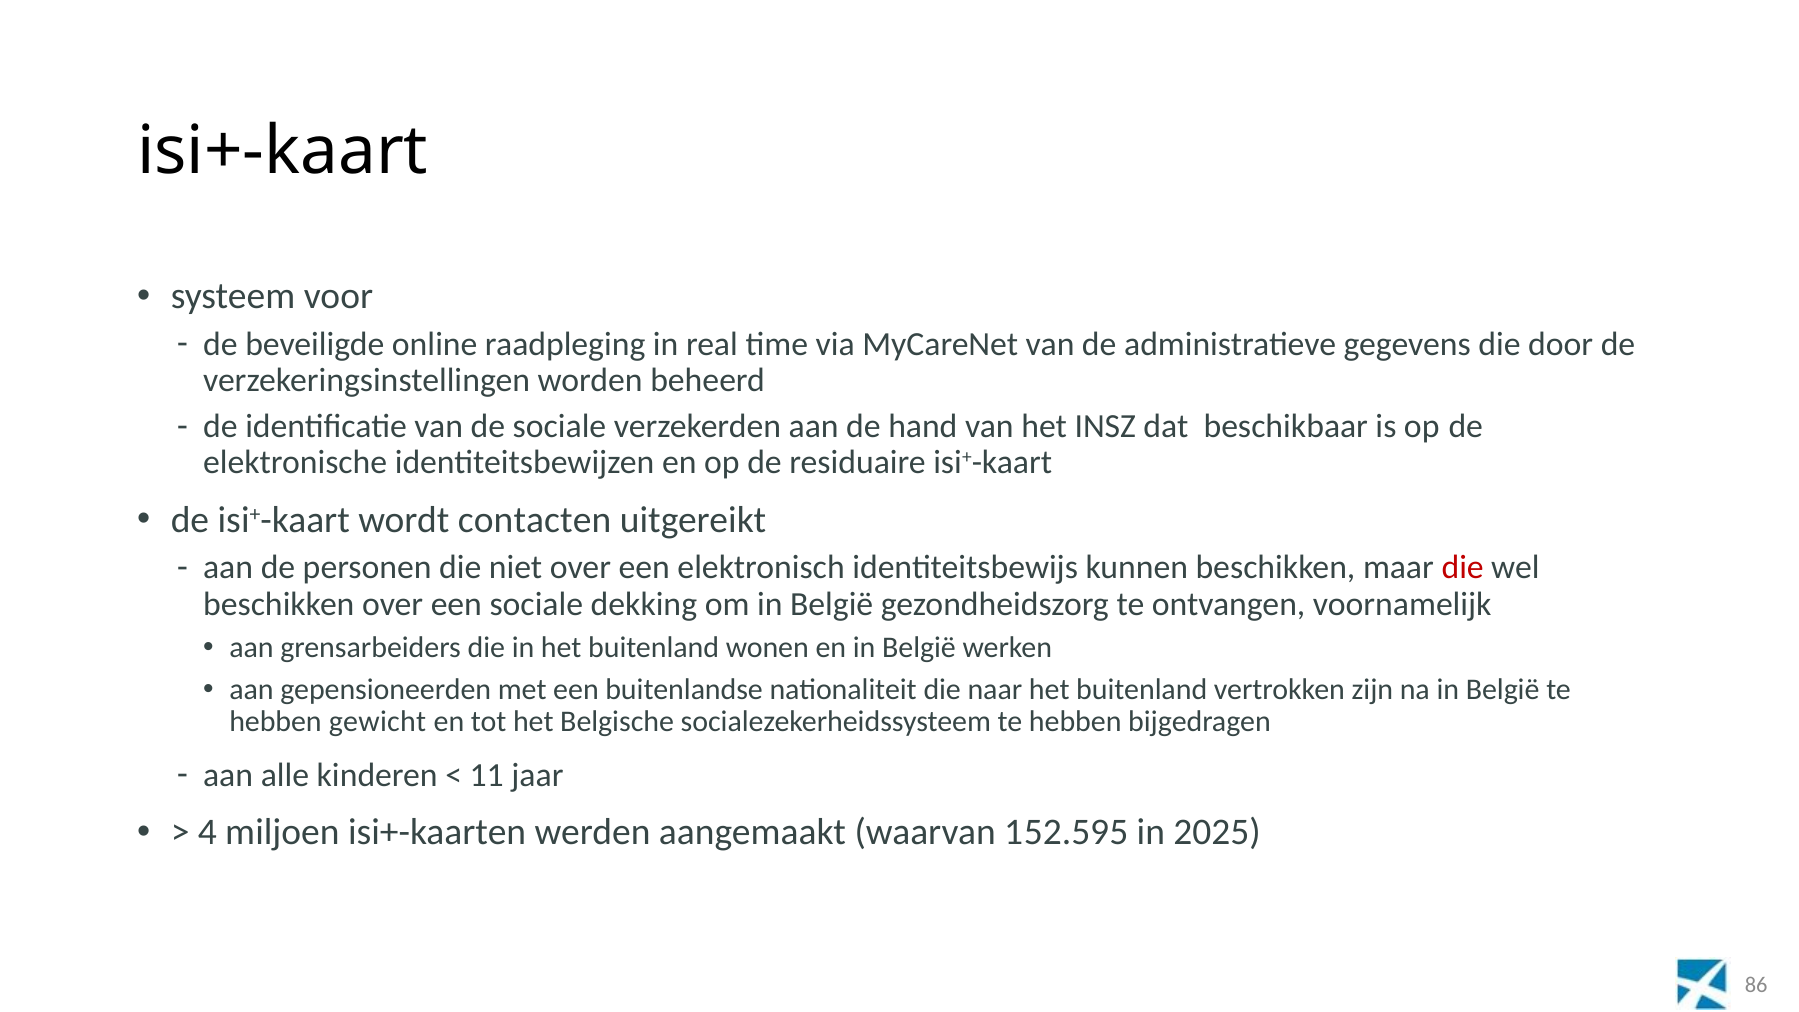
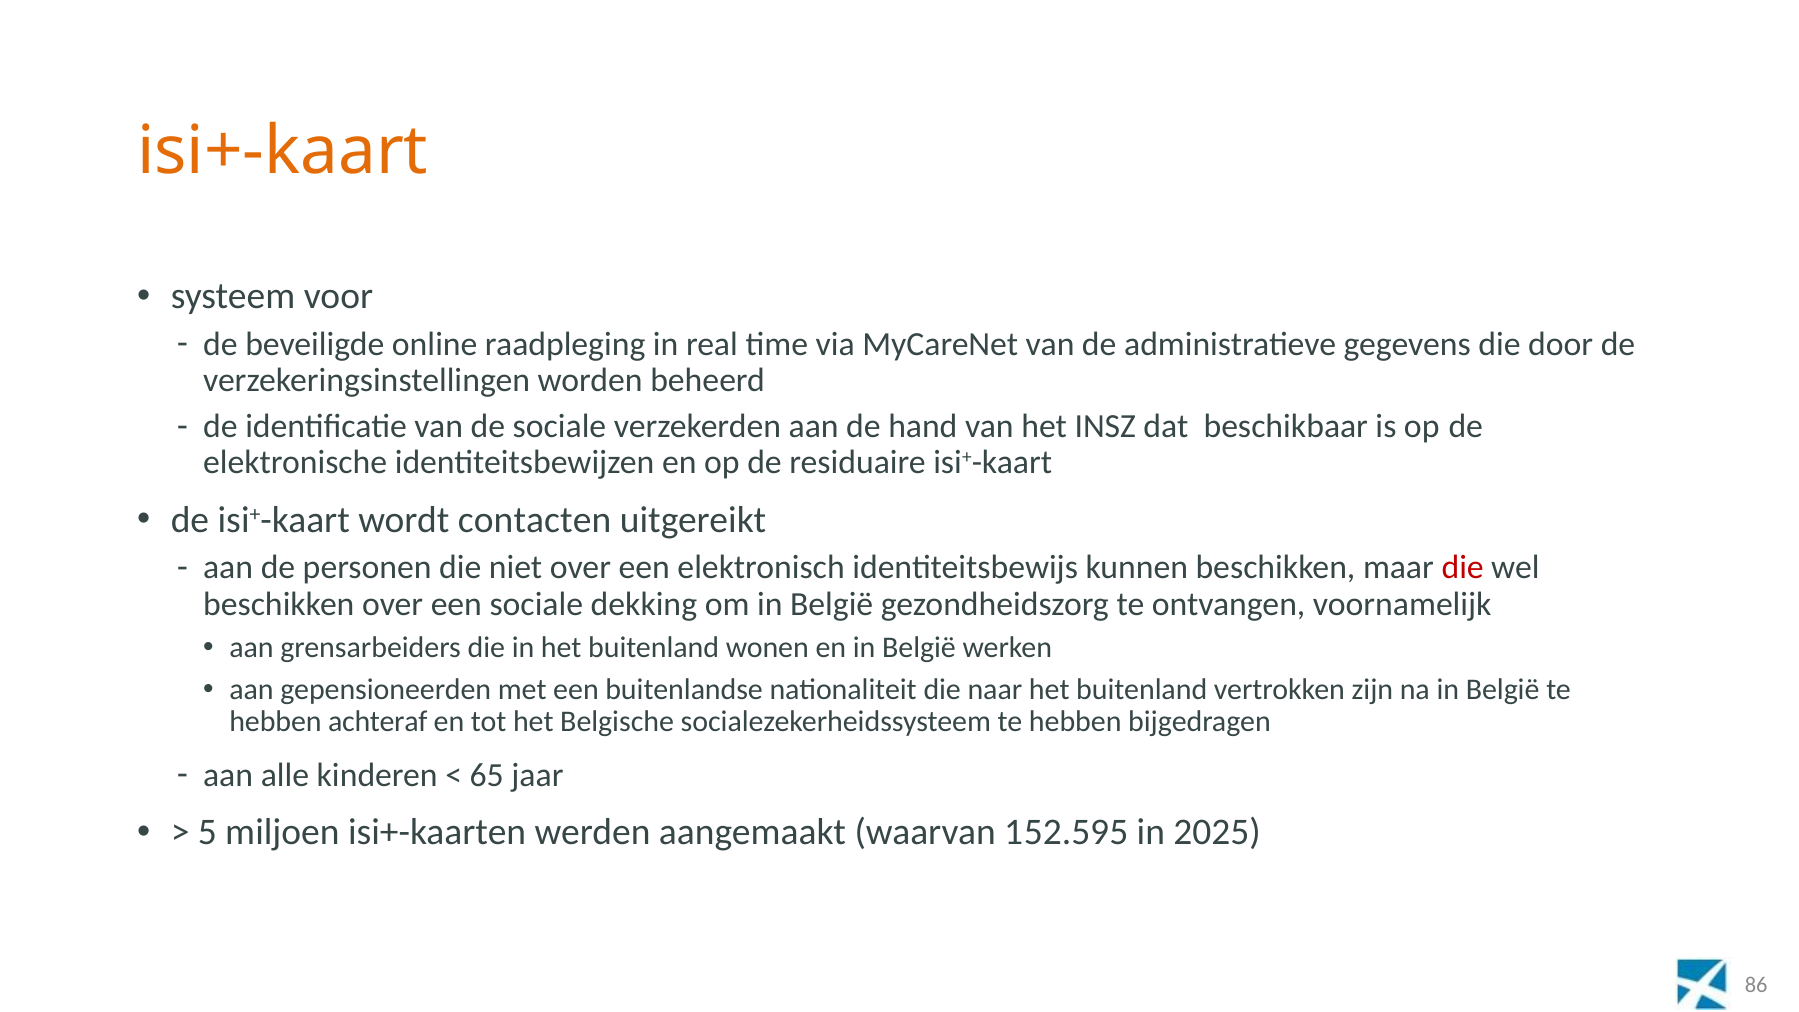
isi+-kaart colour: black -> orange (283, 151)
gewicht: gewicht -> achteraf (378, 722)
11: 11 -> 65 (487, 775)
4: 4 -> 5 (207, 832)
